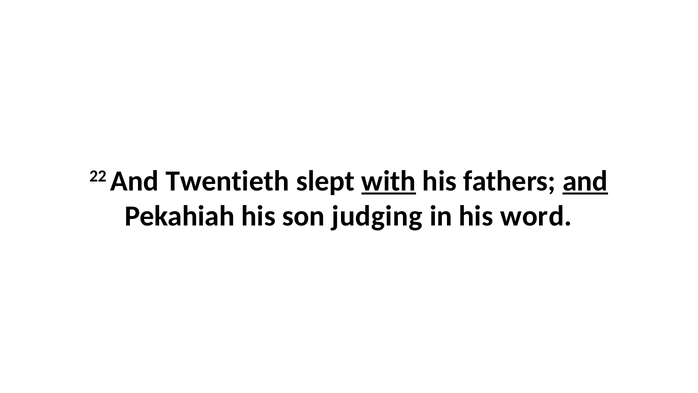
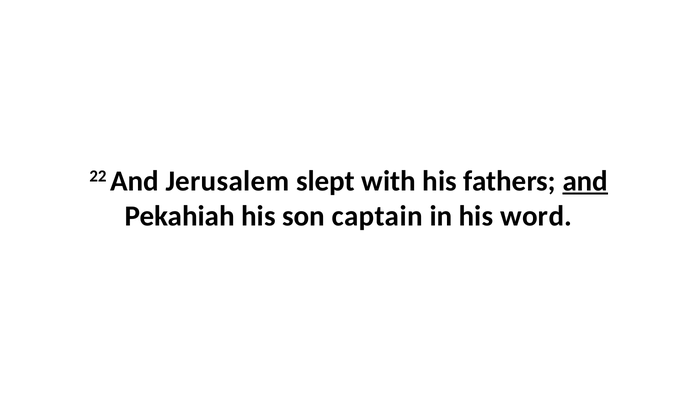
Twentieth: Twentieth -> Jerusalem (227, 181)
with underline: present -> none (389, 181)
judging: judging -> captain (377, 216)
